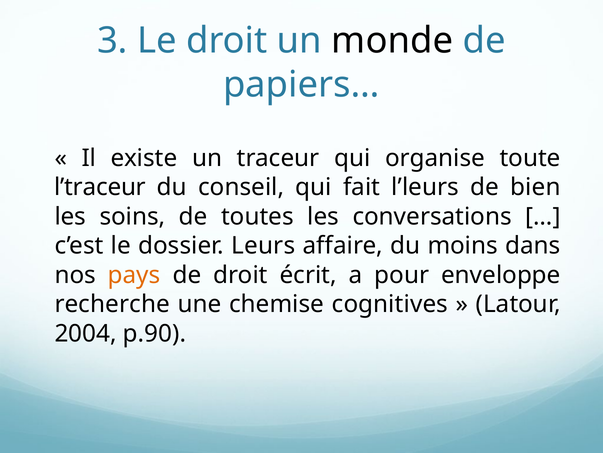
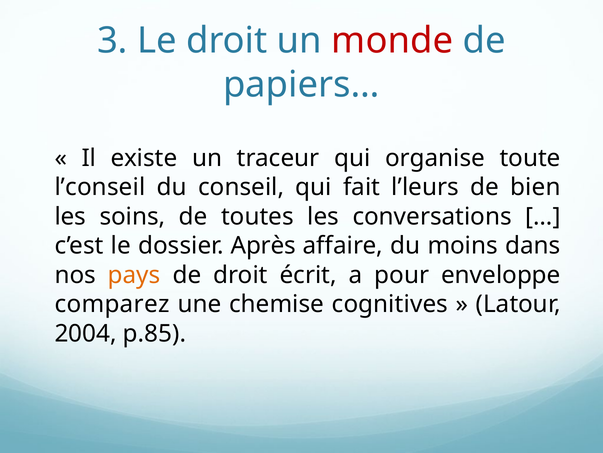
monde colour: black -> red (392, 41)
l’traceur: l’traceur -> l’conseil (100, 187)
Leurs: Leurs -> Après (263, 245)
recherche: recherche -> comparez (112, 304)
p.90: p.90 -> p.85 (154, 333)
